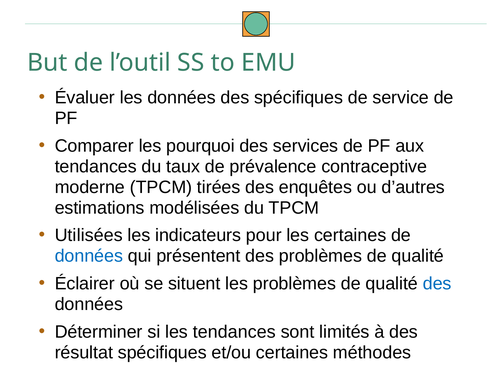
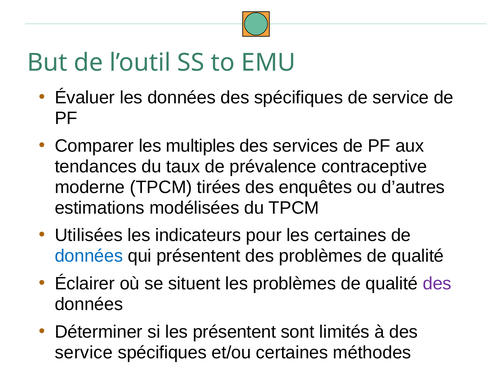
pourquoi: pourquoi -> multiples (200, 146)
des colour: blue -> purple (437, 284)
les tendances: tendances -> présentent (234, 332)
résultat: résultat -> service (84, 352)
